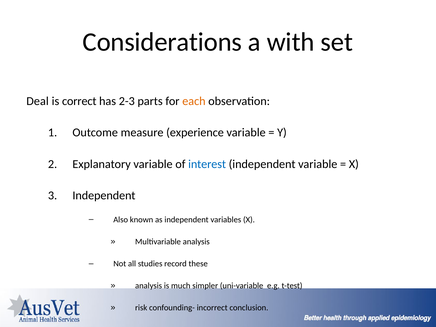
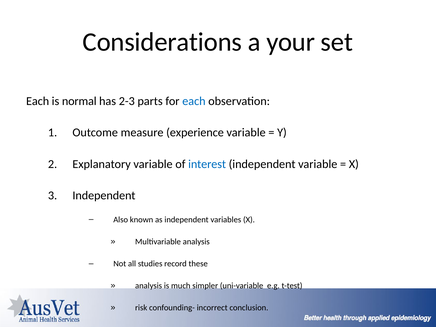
with: with -> your (291, 42)
Deal: Deal -> Each (38, 101)
correct: correct -> normal (79, 101)
each colour: orange -> blue (194, 101)
